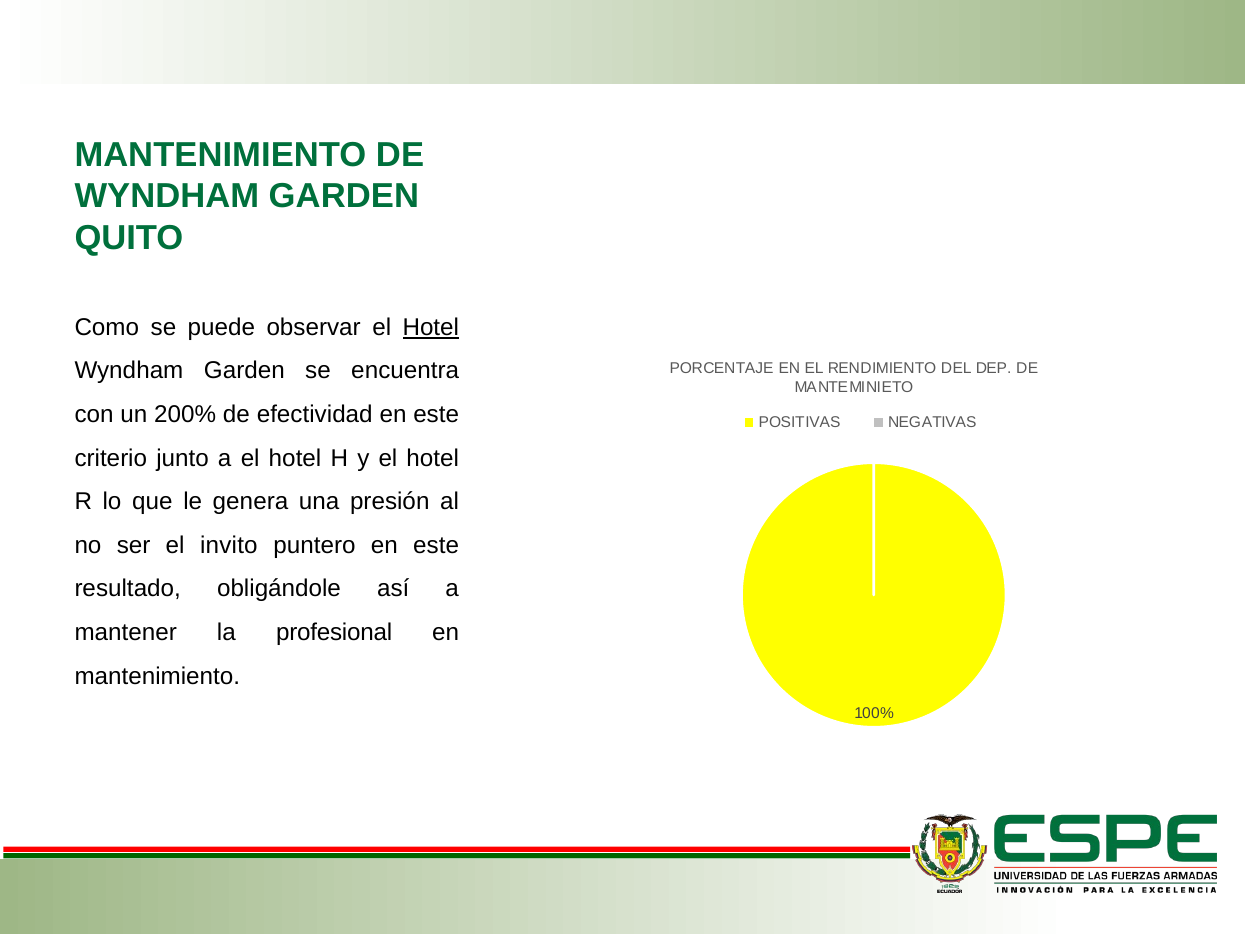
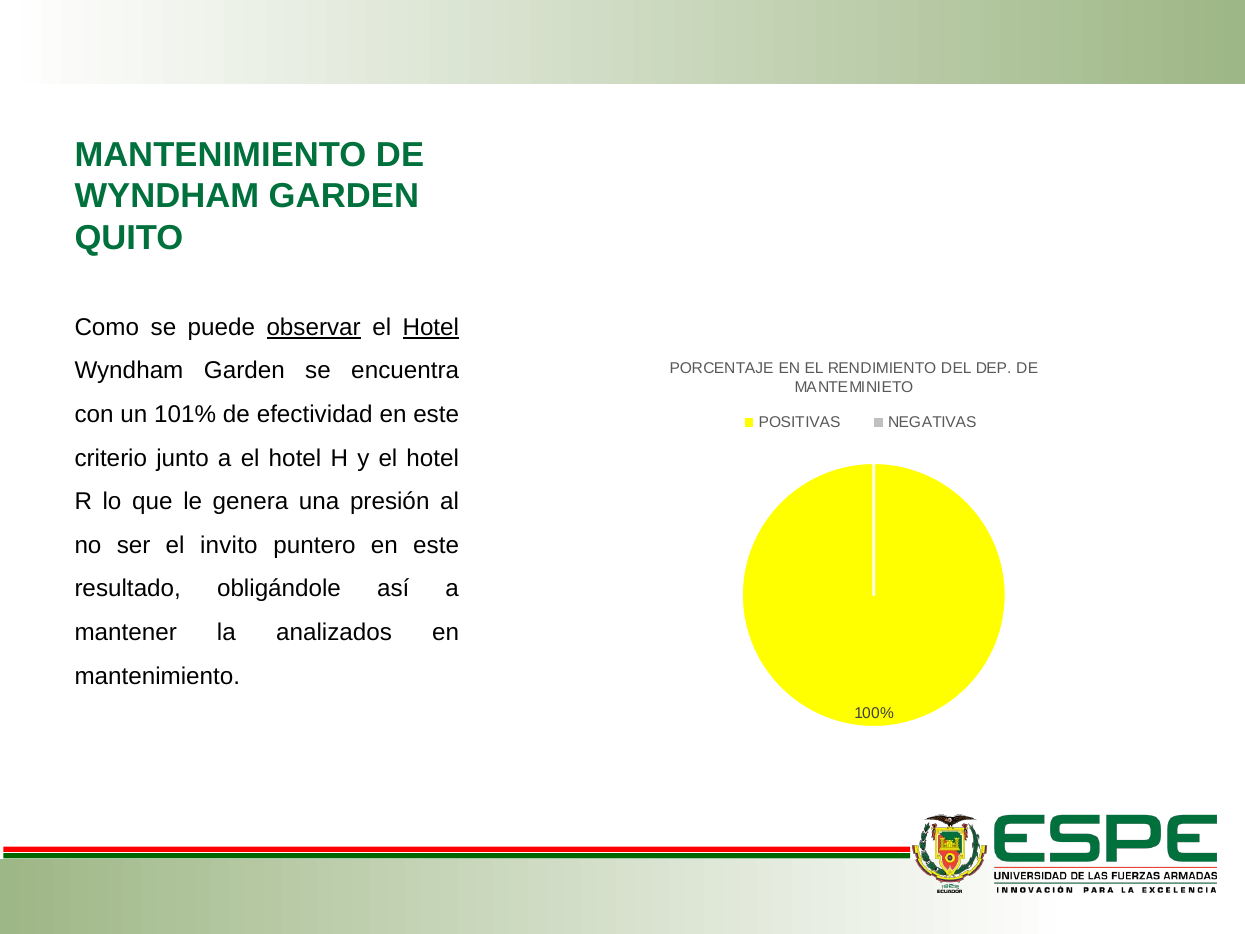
observar underline: none -> present (314, 327)
200%: 200% -> 101% (185, 414)
profesional: profesional -> analizados (334, 632)
